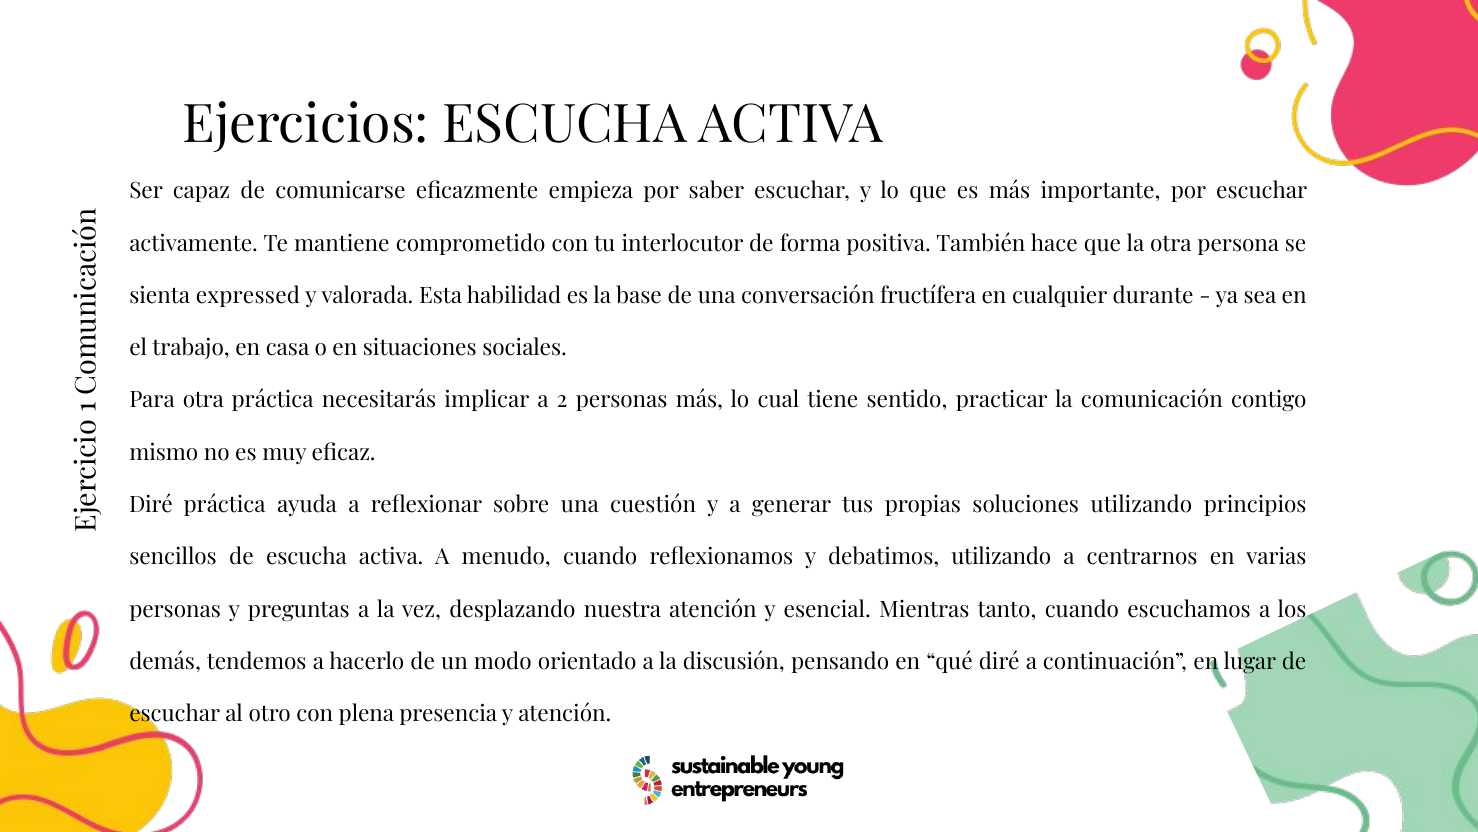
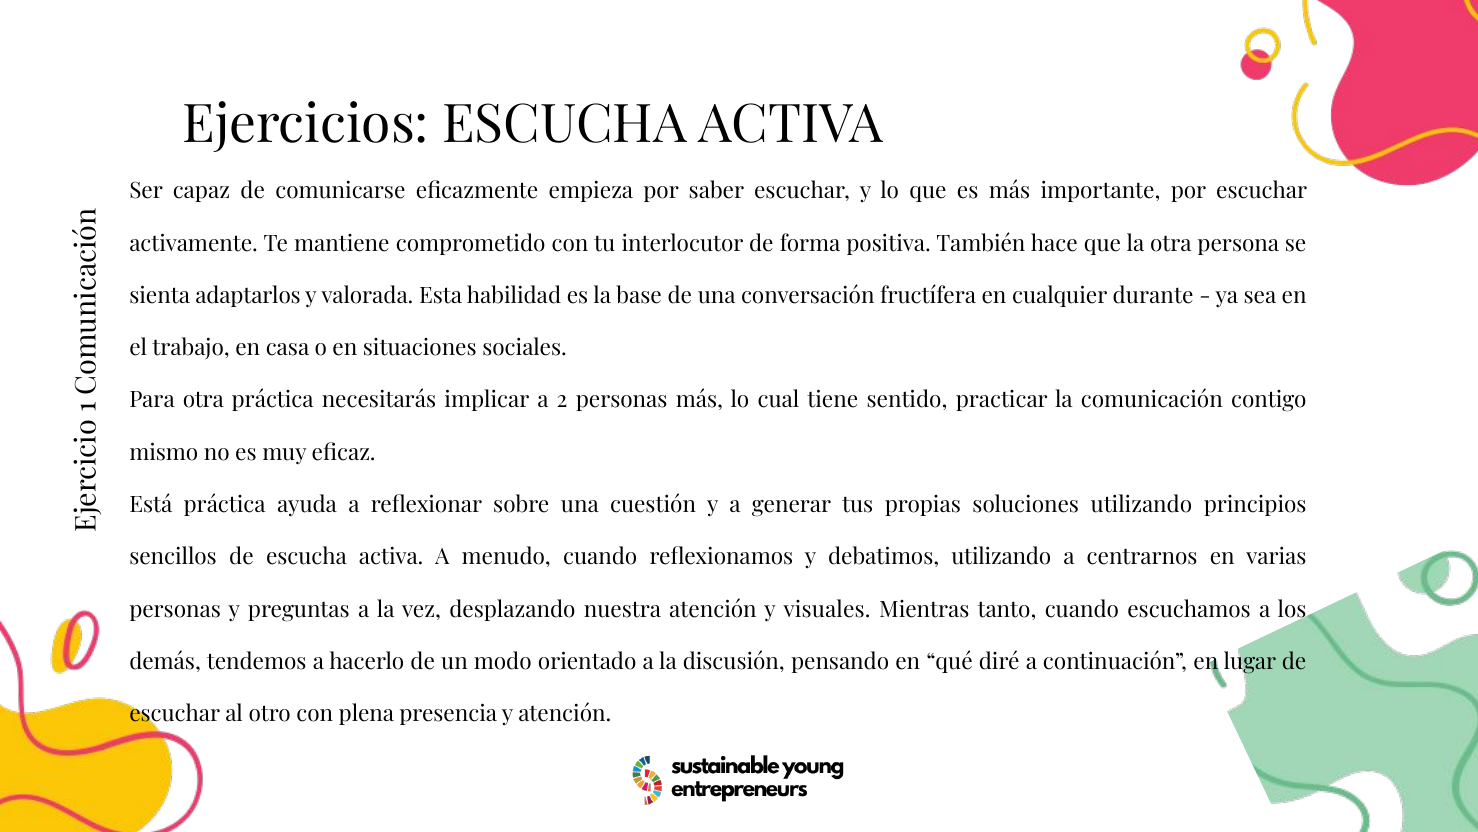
expressed: expressed -> adaptarlos (248, 296)
Diré: Diré -> Está (151, 505)
esencial: esencial -> visuales (827, 609)
